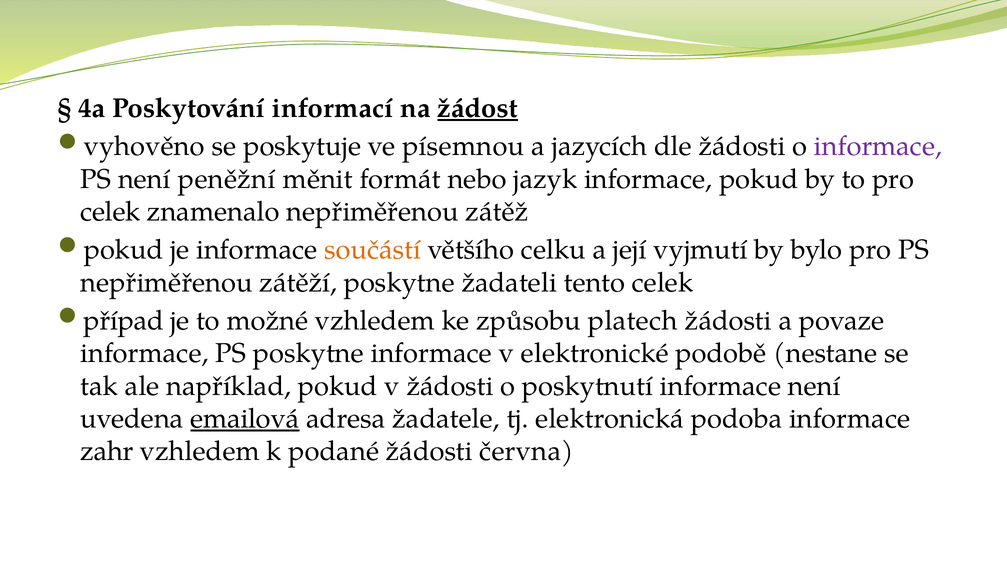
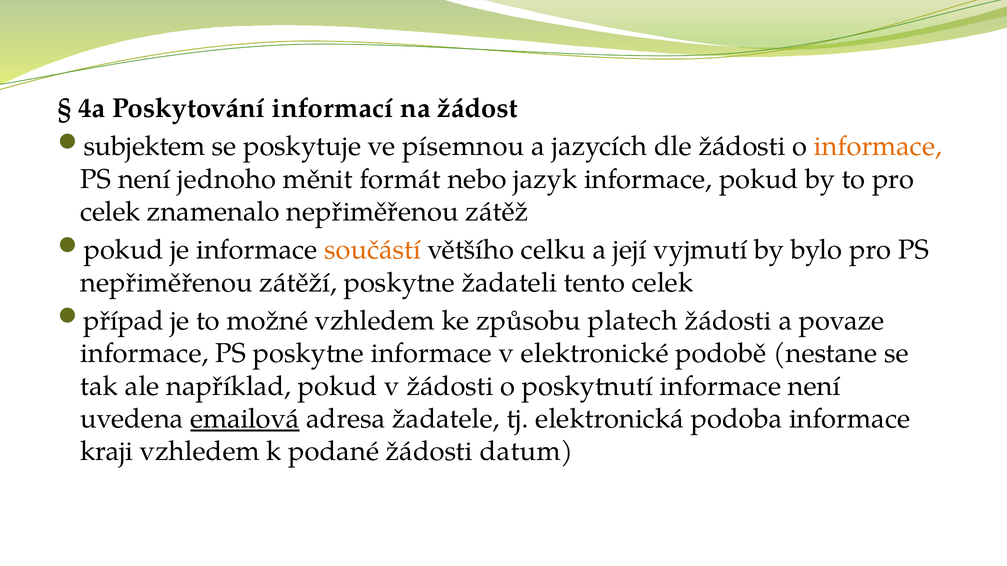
žádost underline: present -> none (478, 108)
vyhověno: vyhověno -> subjektem (144, 147)
informace colour: purple -> orange (878, 147)
peněžní: peněžní -> jednoho (227, 179)
zahr: zahr -> kraji (107, 452)
června: června -> datum (527, 452)
